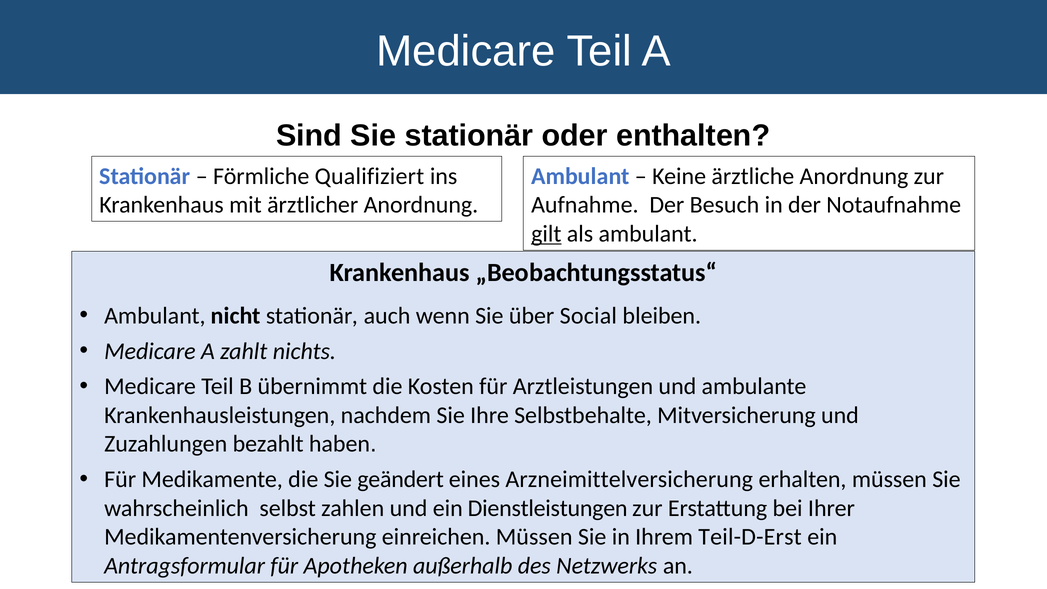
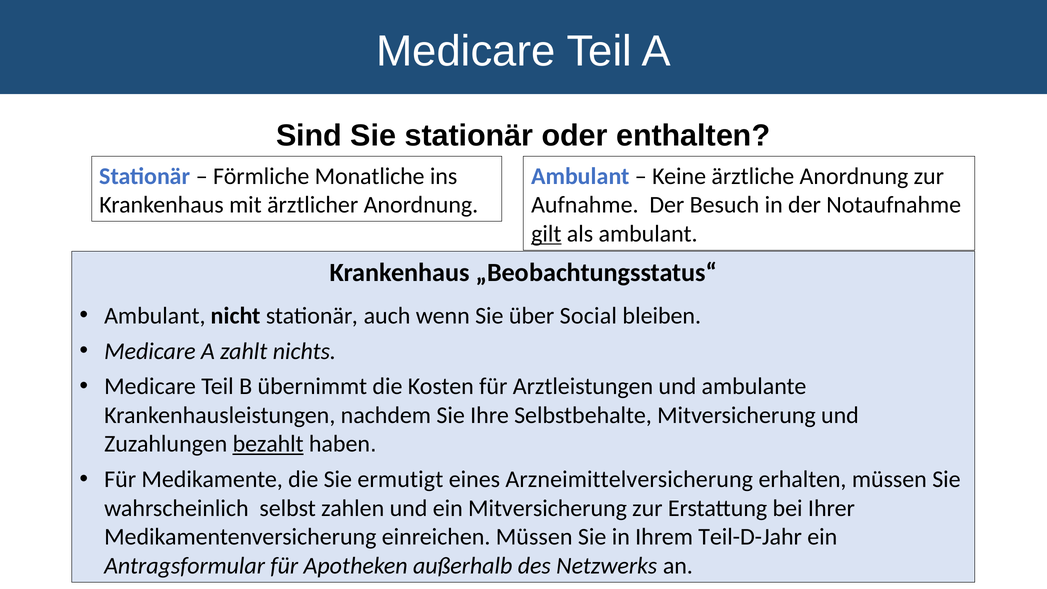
Qualifiziert: Qualifiziert -> Monatliche (370, 176)
bezahlt underline: none -> present (268, 444)
geändert: geändert -> ermutigt (400, 479)
ein Dienstleistungen: Dienstleistungen -> Mitversicherung (548, 508)
Teil-D-Erst: Teil-D-Erst -> Teil-D-Jahr (750, 537)
